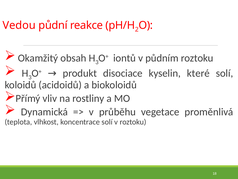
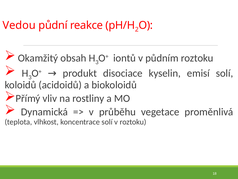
které: které -> emisí (198, 73)
